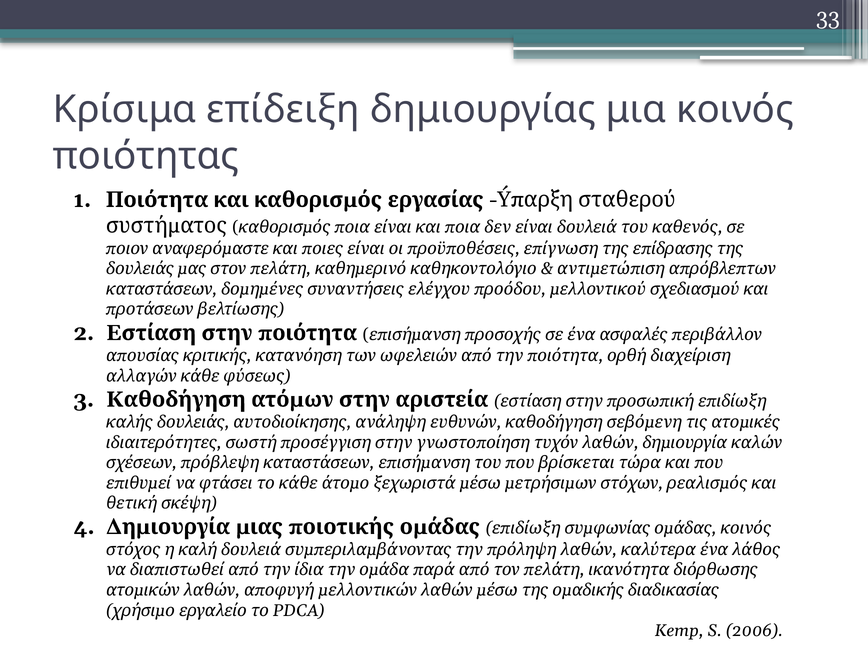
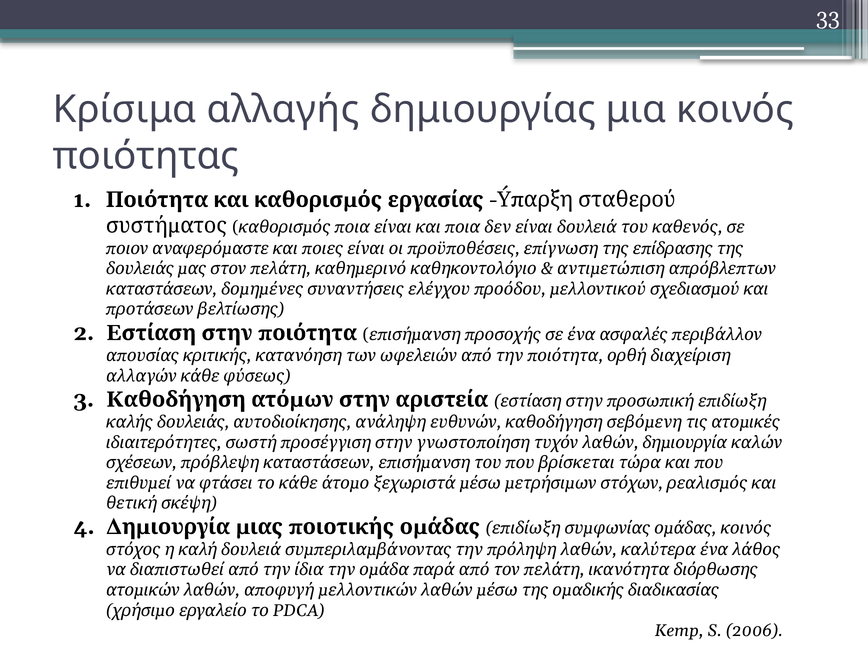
επίδειξη: επίδειξη -> αλλαγής (283, 110)
